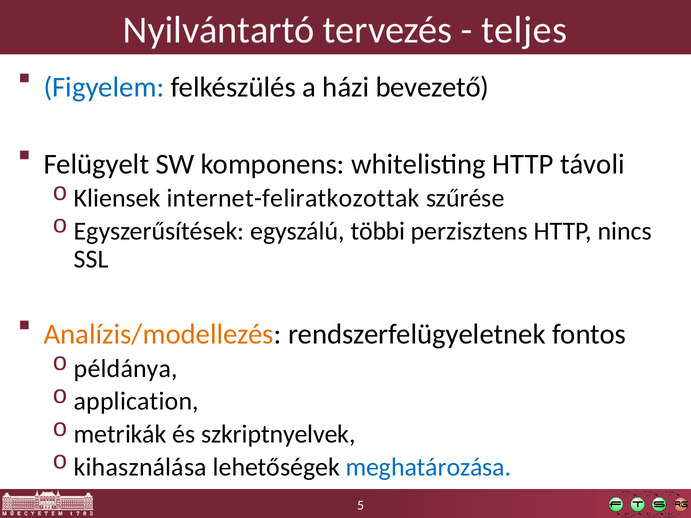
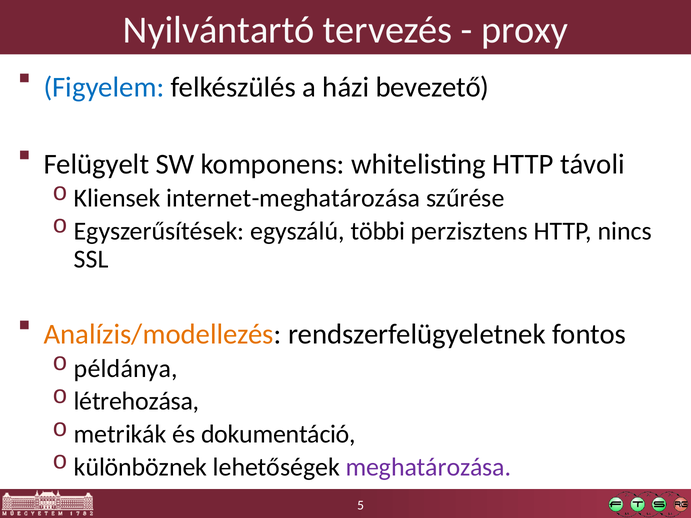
teljes: teljes -> proxy (525, 30)
internet-feliratkozottak: internet-feliratkozottak -> internet-meghatározása (293, 198)
application: application -> létrehozása (137, 402)
szkriptnyelvek: szkriptnyelvek -> dokumentáció (278, 434)
kihasználása: kihasználása -> különböznek (140, 467)
meghatározása colour: blue -> purple (428, 467)
